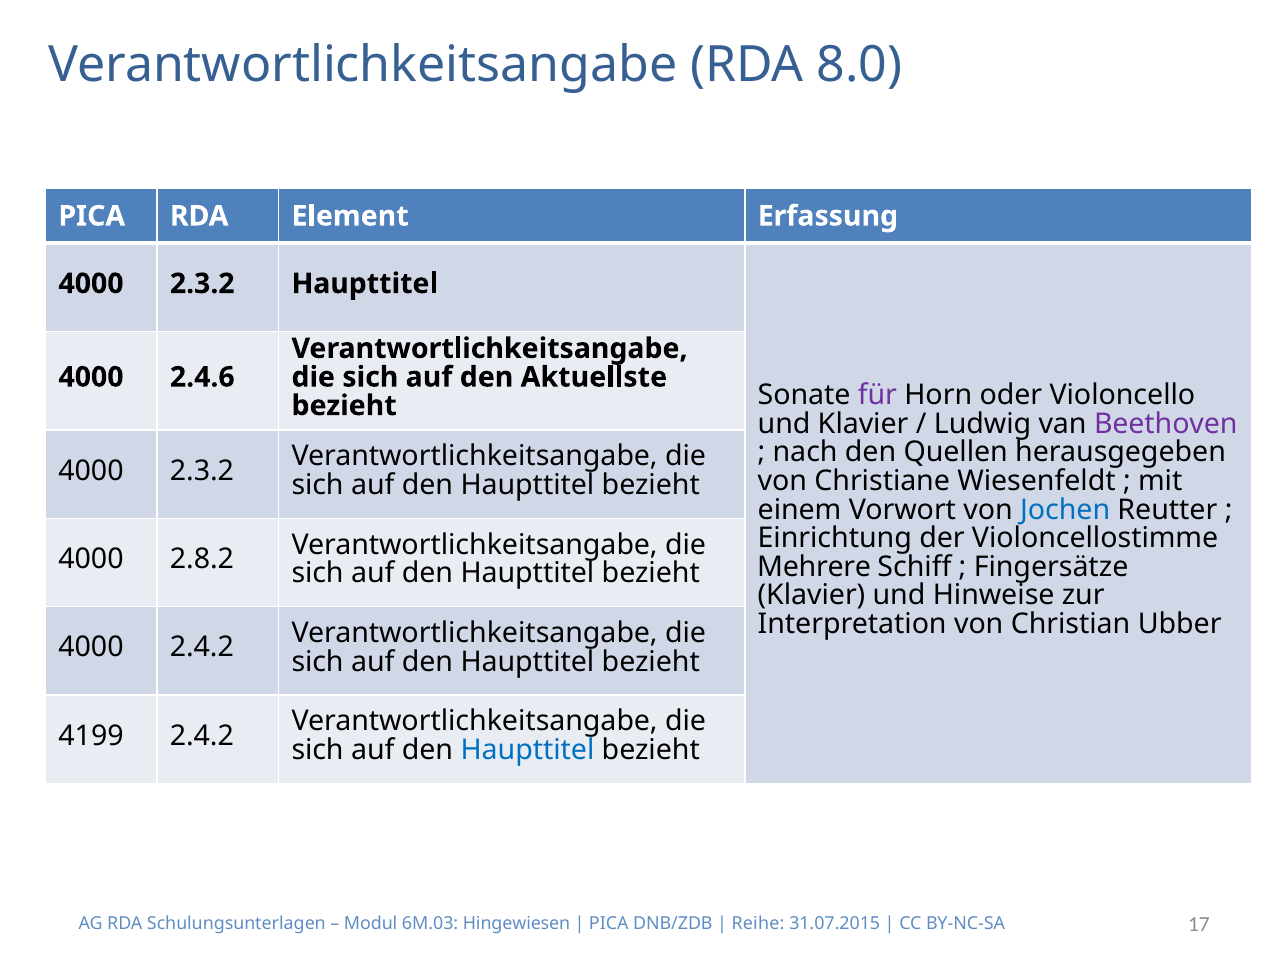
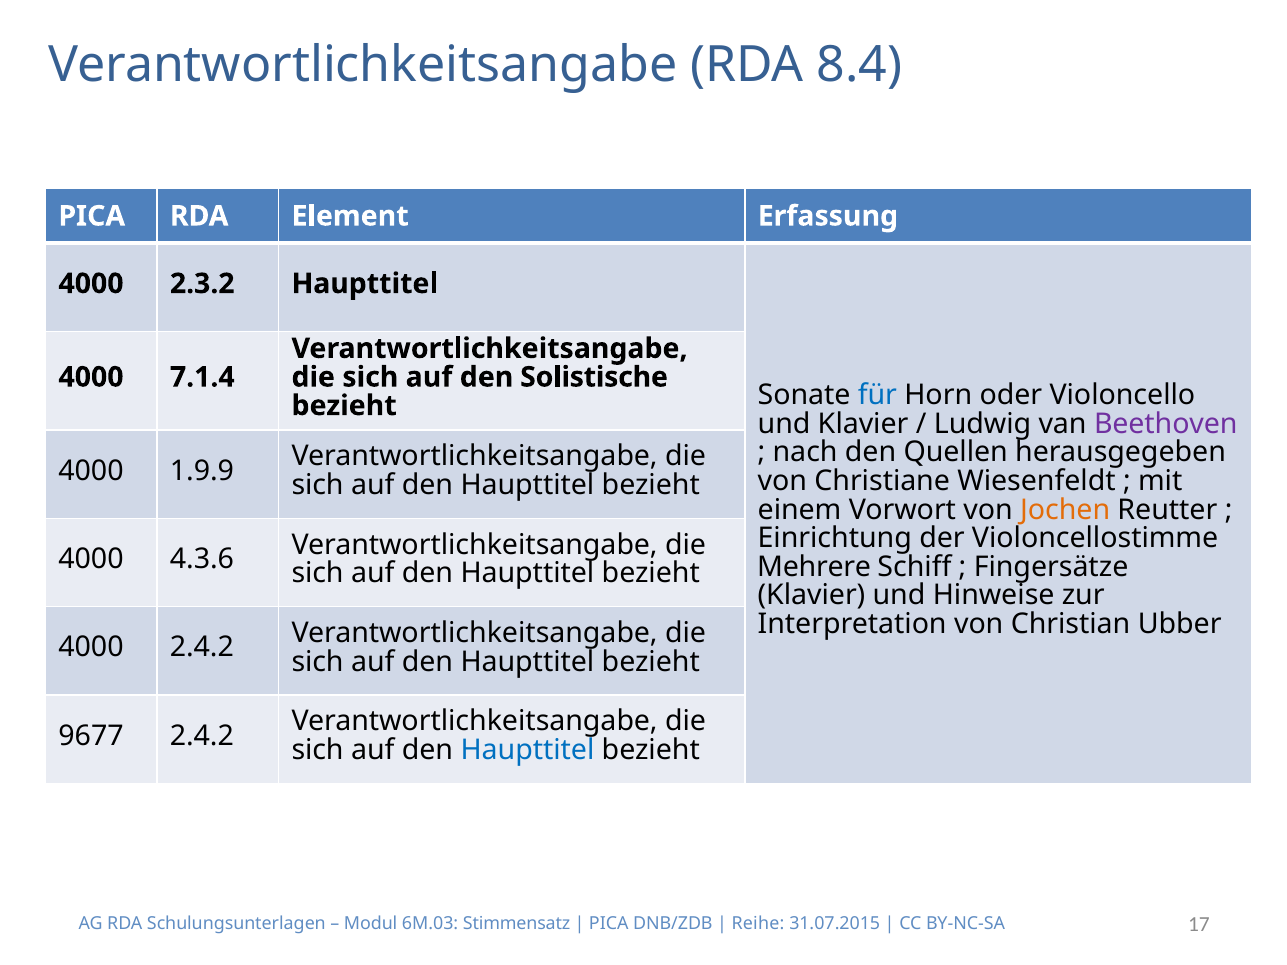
8.0: 8.0 -> 8.4 (859, 65)
2.4.6: 2.4.6 -> 7.1.4 (202, 377)
Aktuellste: Aktuellste -> Solistische (594, 377)
für colour: purple -> blue (877, 395)
2.3.2: 2.3.2 -> 1.9.9 (202, 471)
Jochen colour: blue -> orange (1065, 510)
2.8.2: 2.8.2 -> 4.3.6 (202, 559)
4199: 4199 -> 9677 (91, 736)
Hingewiesen: Hingewiesen -> Stimmensatz (517, 924)
